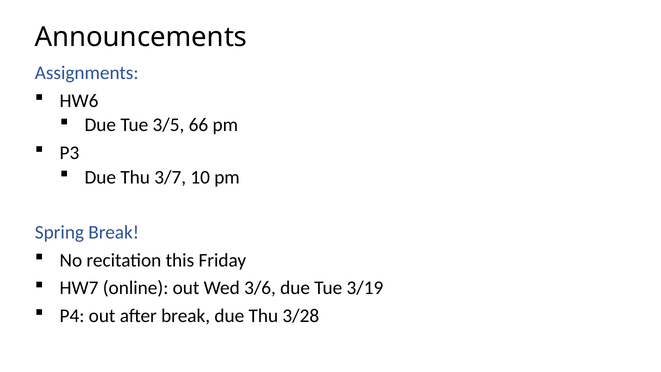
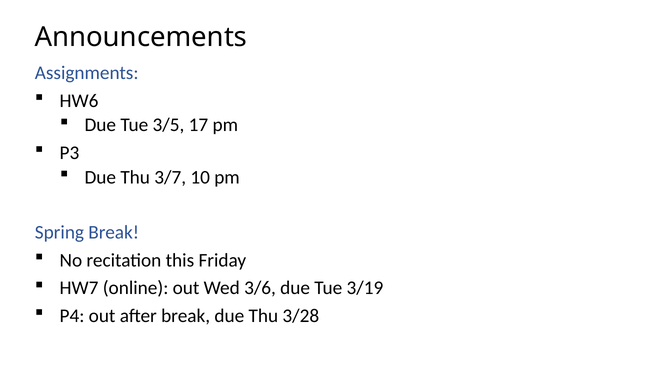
66: 66 -> 17 (198, 125)
